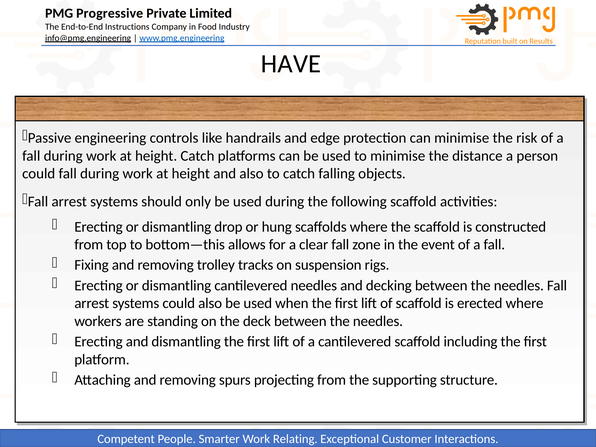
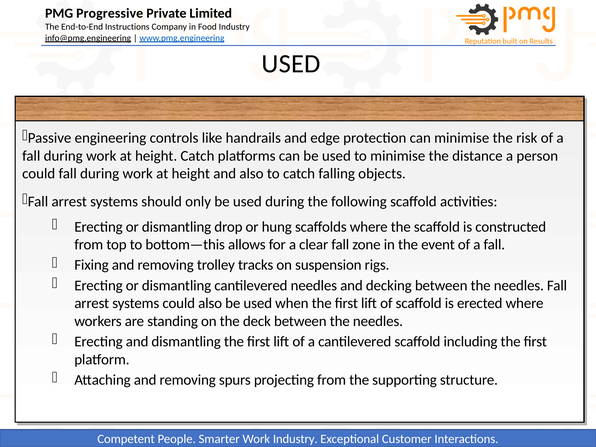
HAVE: HAVE -> USED (291, 64)
Work Relating: Relating -> Industry (295, 439)
